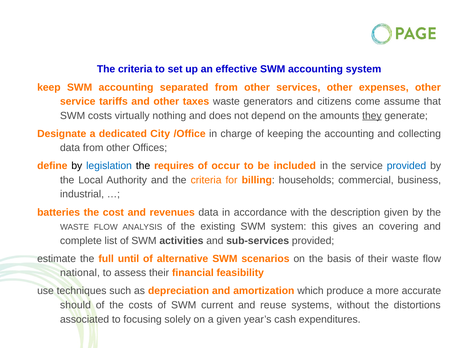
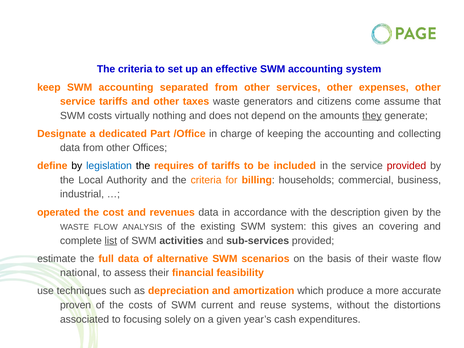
City: City -> Part (160, 134)
of occur: occur -> tariffs (226, 166)
provided colour: blue -> red (406, 166)
batteries: batteries -> operated (59, 212)
list underline: none -> present (111, 241)
full until: until -> data (128, 259)
should: should -> proven (76, 305)
